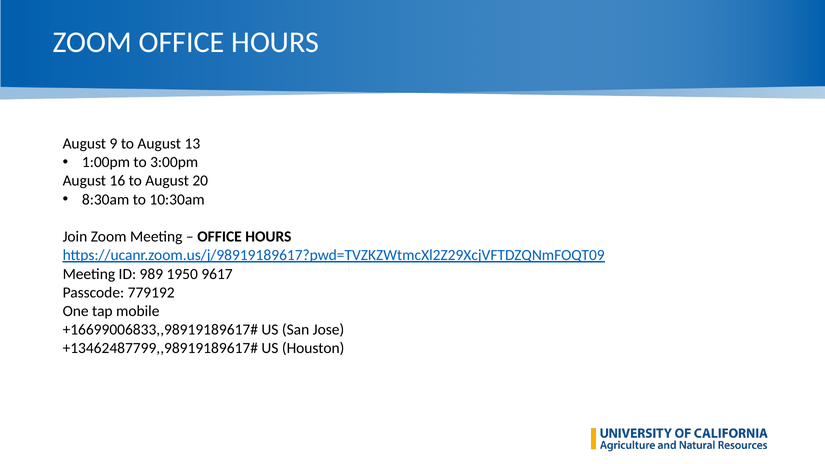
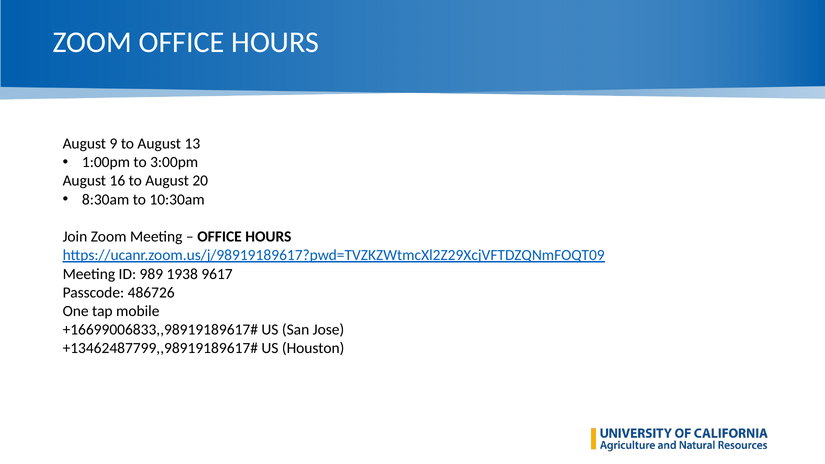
1950: 1950 -> 1938 (182, 274)
779192: 779192 -> 486726 (151, 293)
